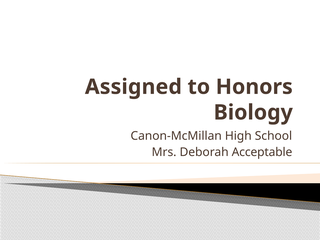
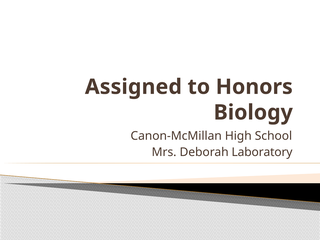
Acceptable: Acceptable -> Laboratory (262, 152)
